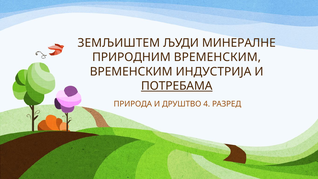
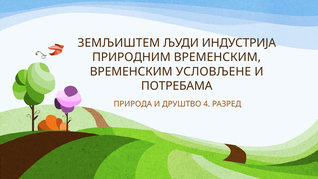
МИНЕРАЛНЕ: МИНЕРАЛНЕ -> ИНДУСТРИЈА (239, 43)
ИНДУСТРИЈА: ИНДУСТРИЈА -> УСЛОВЉЕНЕ (213, 72)
ПОТРЕБАМА underline: present -> none (177, 86)
